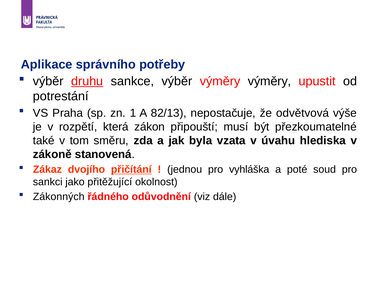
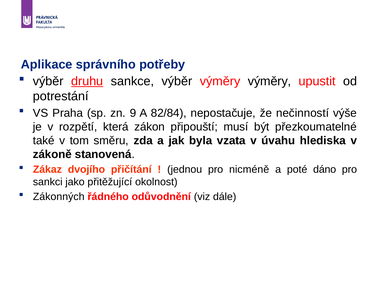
1: 1 -> 9 (133, 113)
82/13: 82/13 -> 82/84 (169, 113)
odvětvová: odvětvová -> nečinností (303, 113)
přičítání underline: present -> none (131, 170)
vyhláška: vyhláška -> nicméně (249, 170)
soud: soud -> dáno (325, 170)
